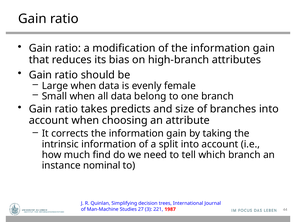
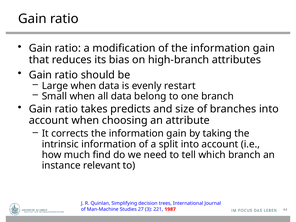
female: female -> restart (180, 86)
nominal: nominal -> relevant (102, 165)
